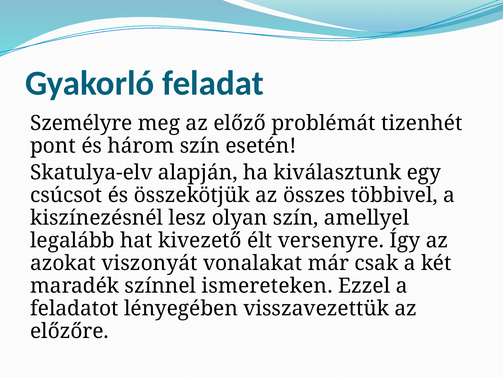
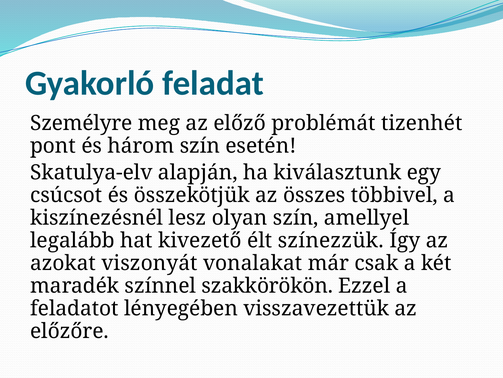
versenyre: versenyre -> színezzük (331, 240)
ismereteken: ismereteken -> szakkörökön (267, 285)
